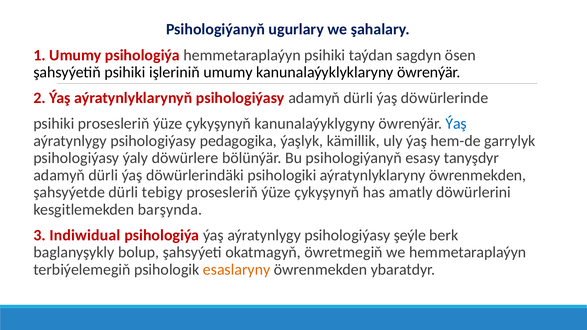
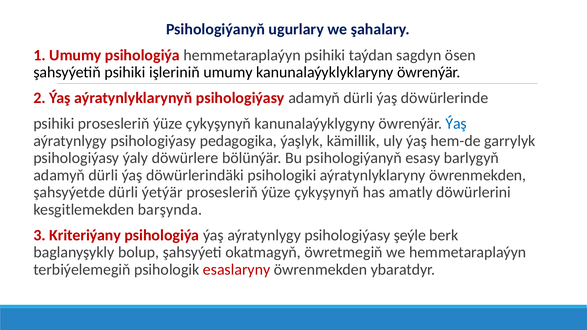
tanyşdyr: tanyşdyr -> barlygyň (471, 158)
tebigy: tebigy -> ýetýär (162, 192)
Indiwidual: Indiwidual -> Kriteriýany (85, 235)
esaslaryny colour: orange -> red (237, 270)
